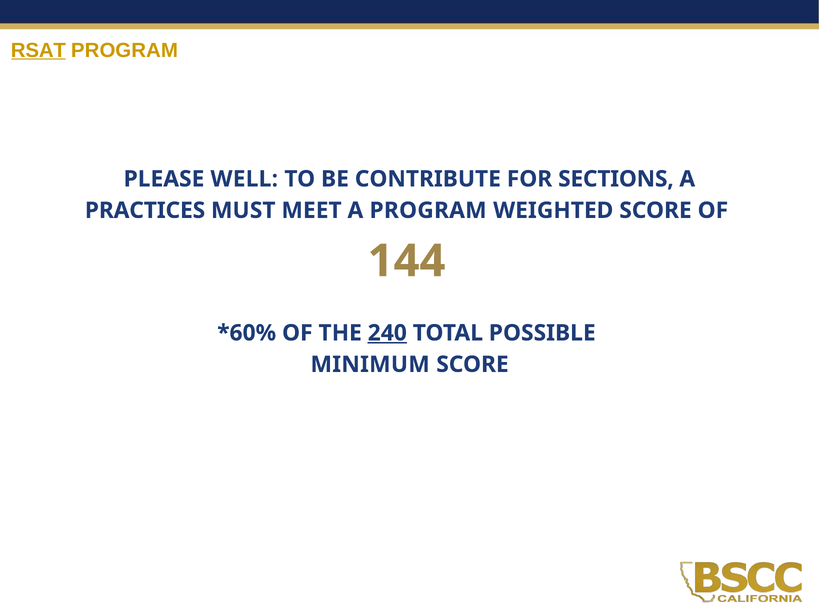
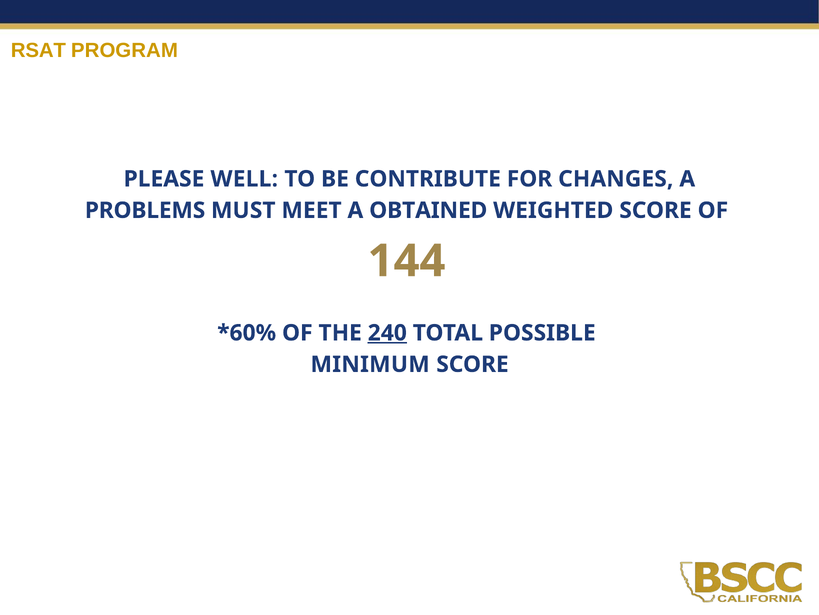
RSAT underline: present -> none (38, 50)
SECTIONS: SECTIONS -> CHANGES (616, 179)
PRACTICES: PRACTICES -> PROBLEMS (145, 210)
A PROGRAM: PROGRAM -> OBTAINED (428, 210)
